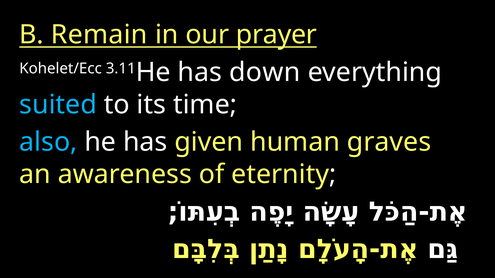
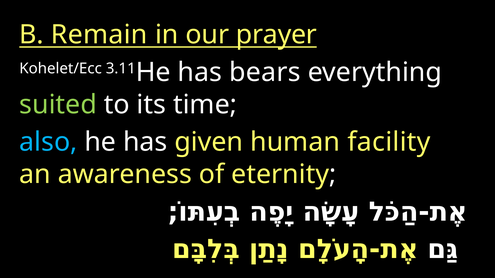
down: down -> bears (265, 72)
suited colour: light blue -> light green (58, 105)
graves: graves -> facility (389, 142)
